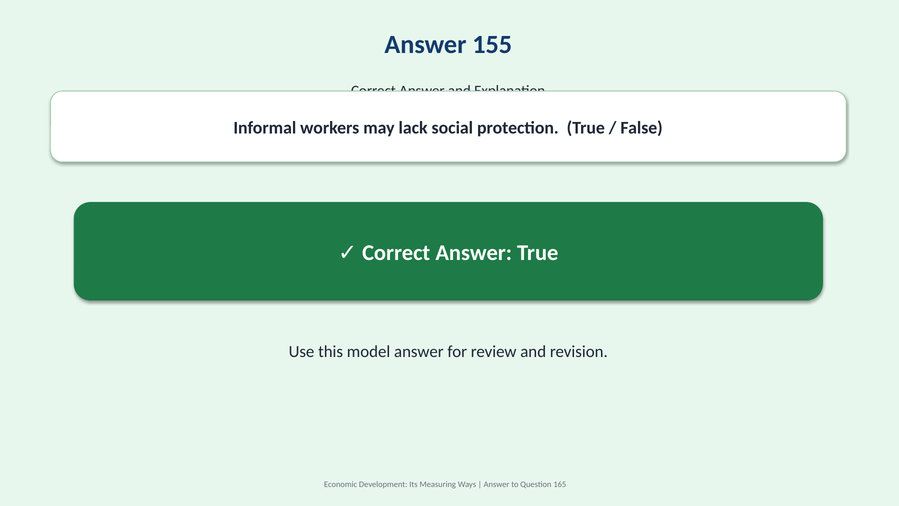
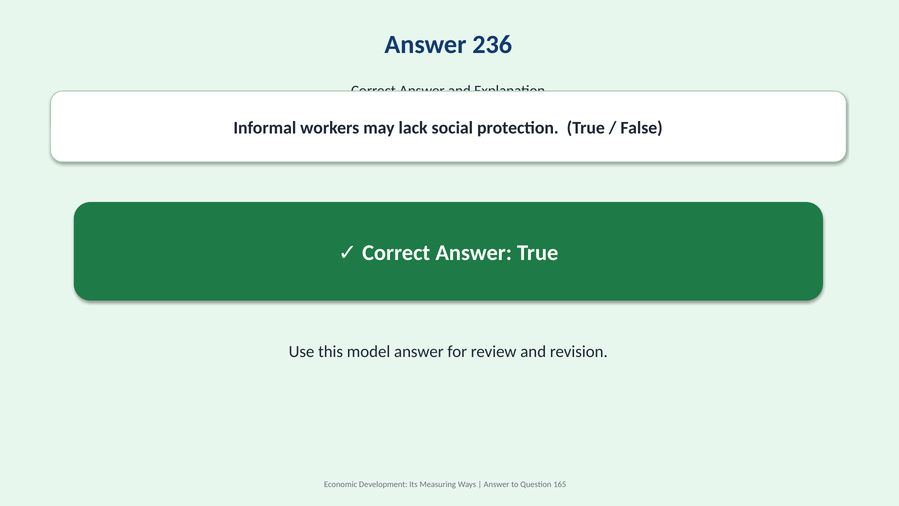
155: 155 -> 236 (492, 44)
